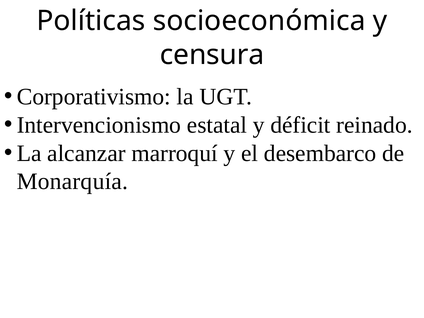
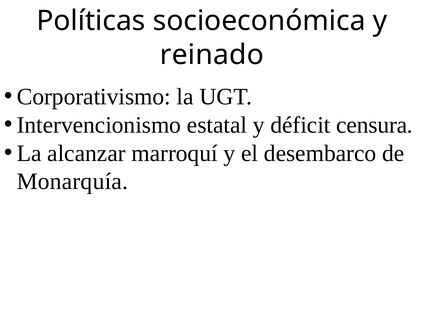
censura: censura -> reinado (212, 55)
reinado: reinado -> censura (375, 125)
